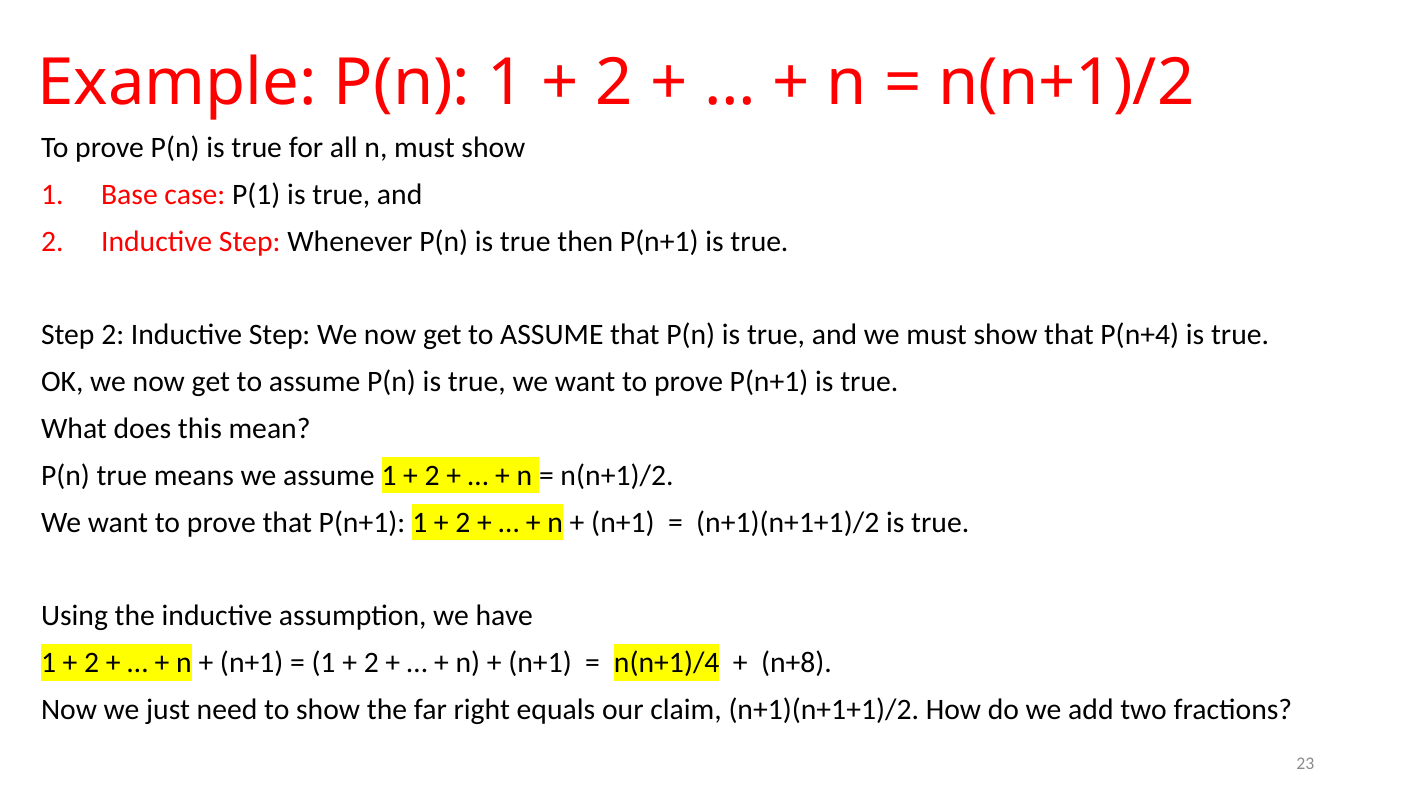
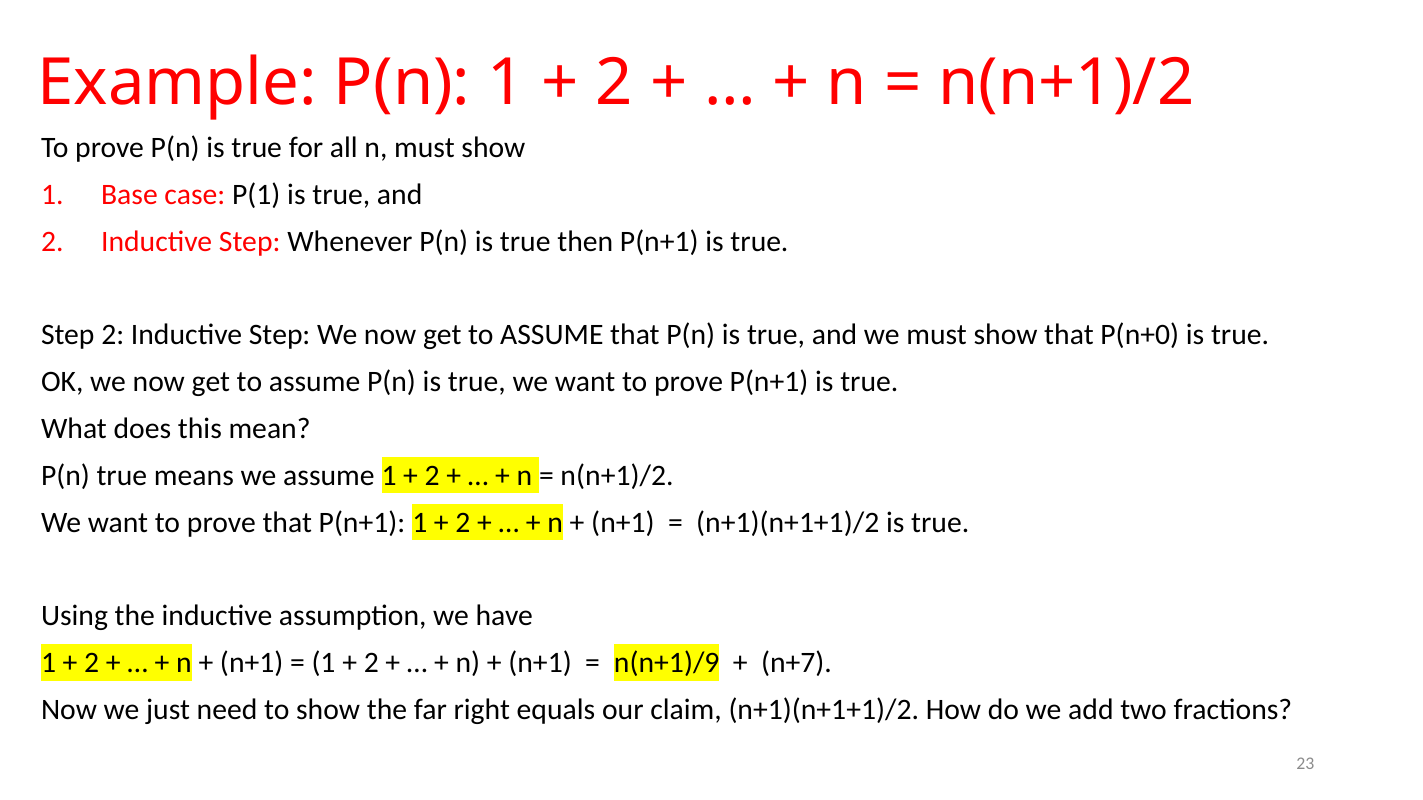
P(n+4: P(n+4 -> P(n+0 (1140, 335)
n(n+1)/4: n(n+1)/4 -> n(n+1)/9 (667, 663)
n+8: n+8 -> n+7 (796, 663)
